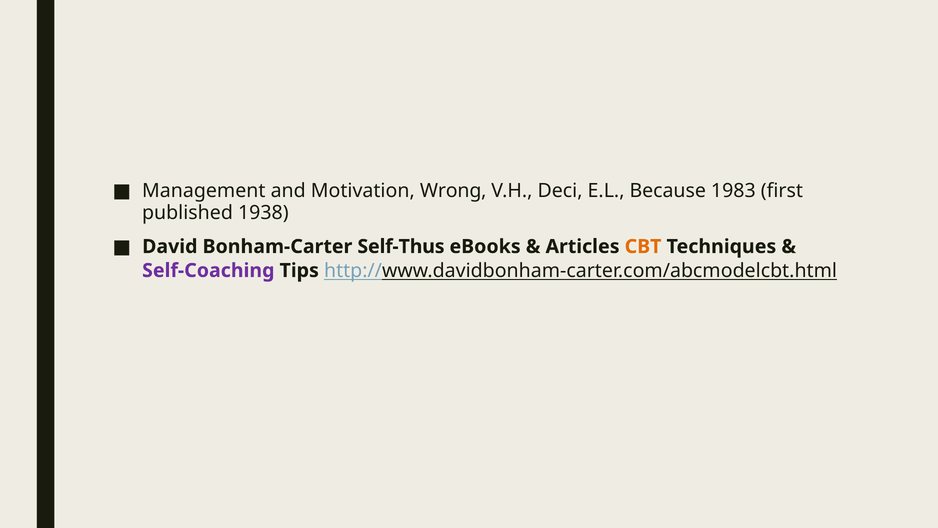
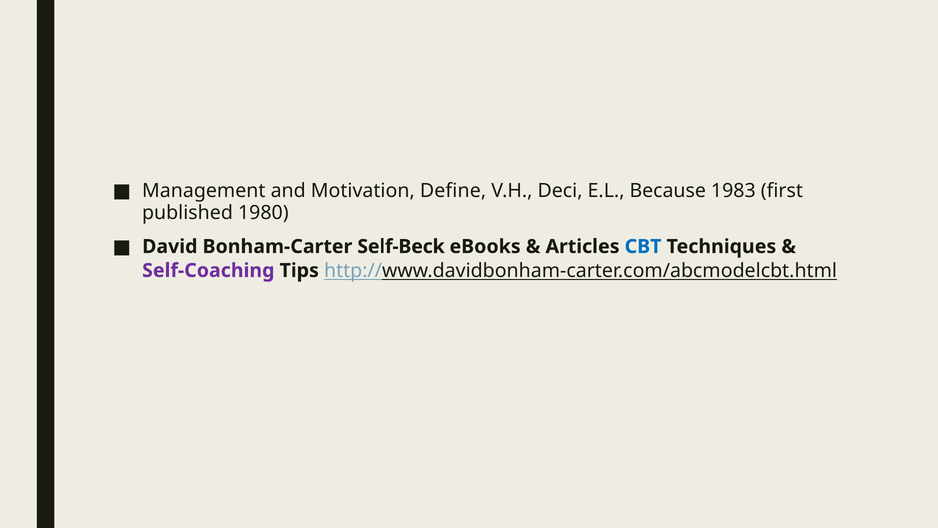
Wrong: Wrong -> Define (453, 191)
1938: 1938 -> 1980 (263, 213)
Self-Thus: Self-Thus -> Self-Beck (401, 246)
CBT colour: orange -> blue (643, 246)
